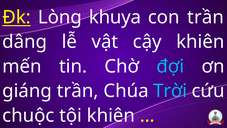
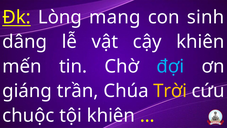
khuya: khuya -> mang (115, 17)
con trần: trần -> sinh (206, 17)
Trời colour: light blue -> yellow (170, 91)
